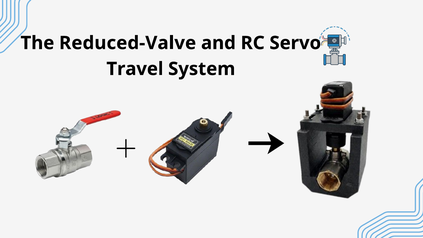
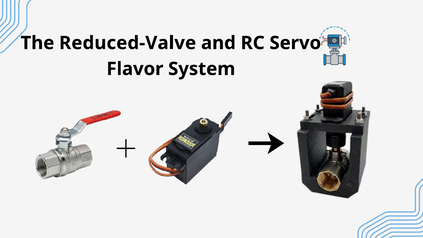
Travel: Travel -> Flavor (135, 69)
